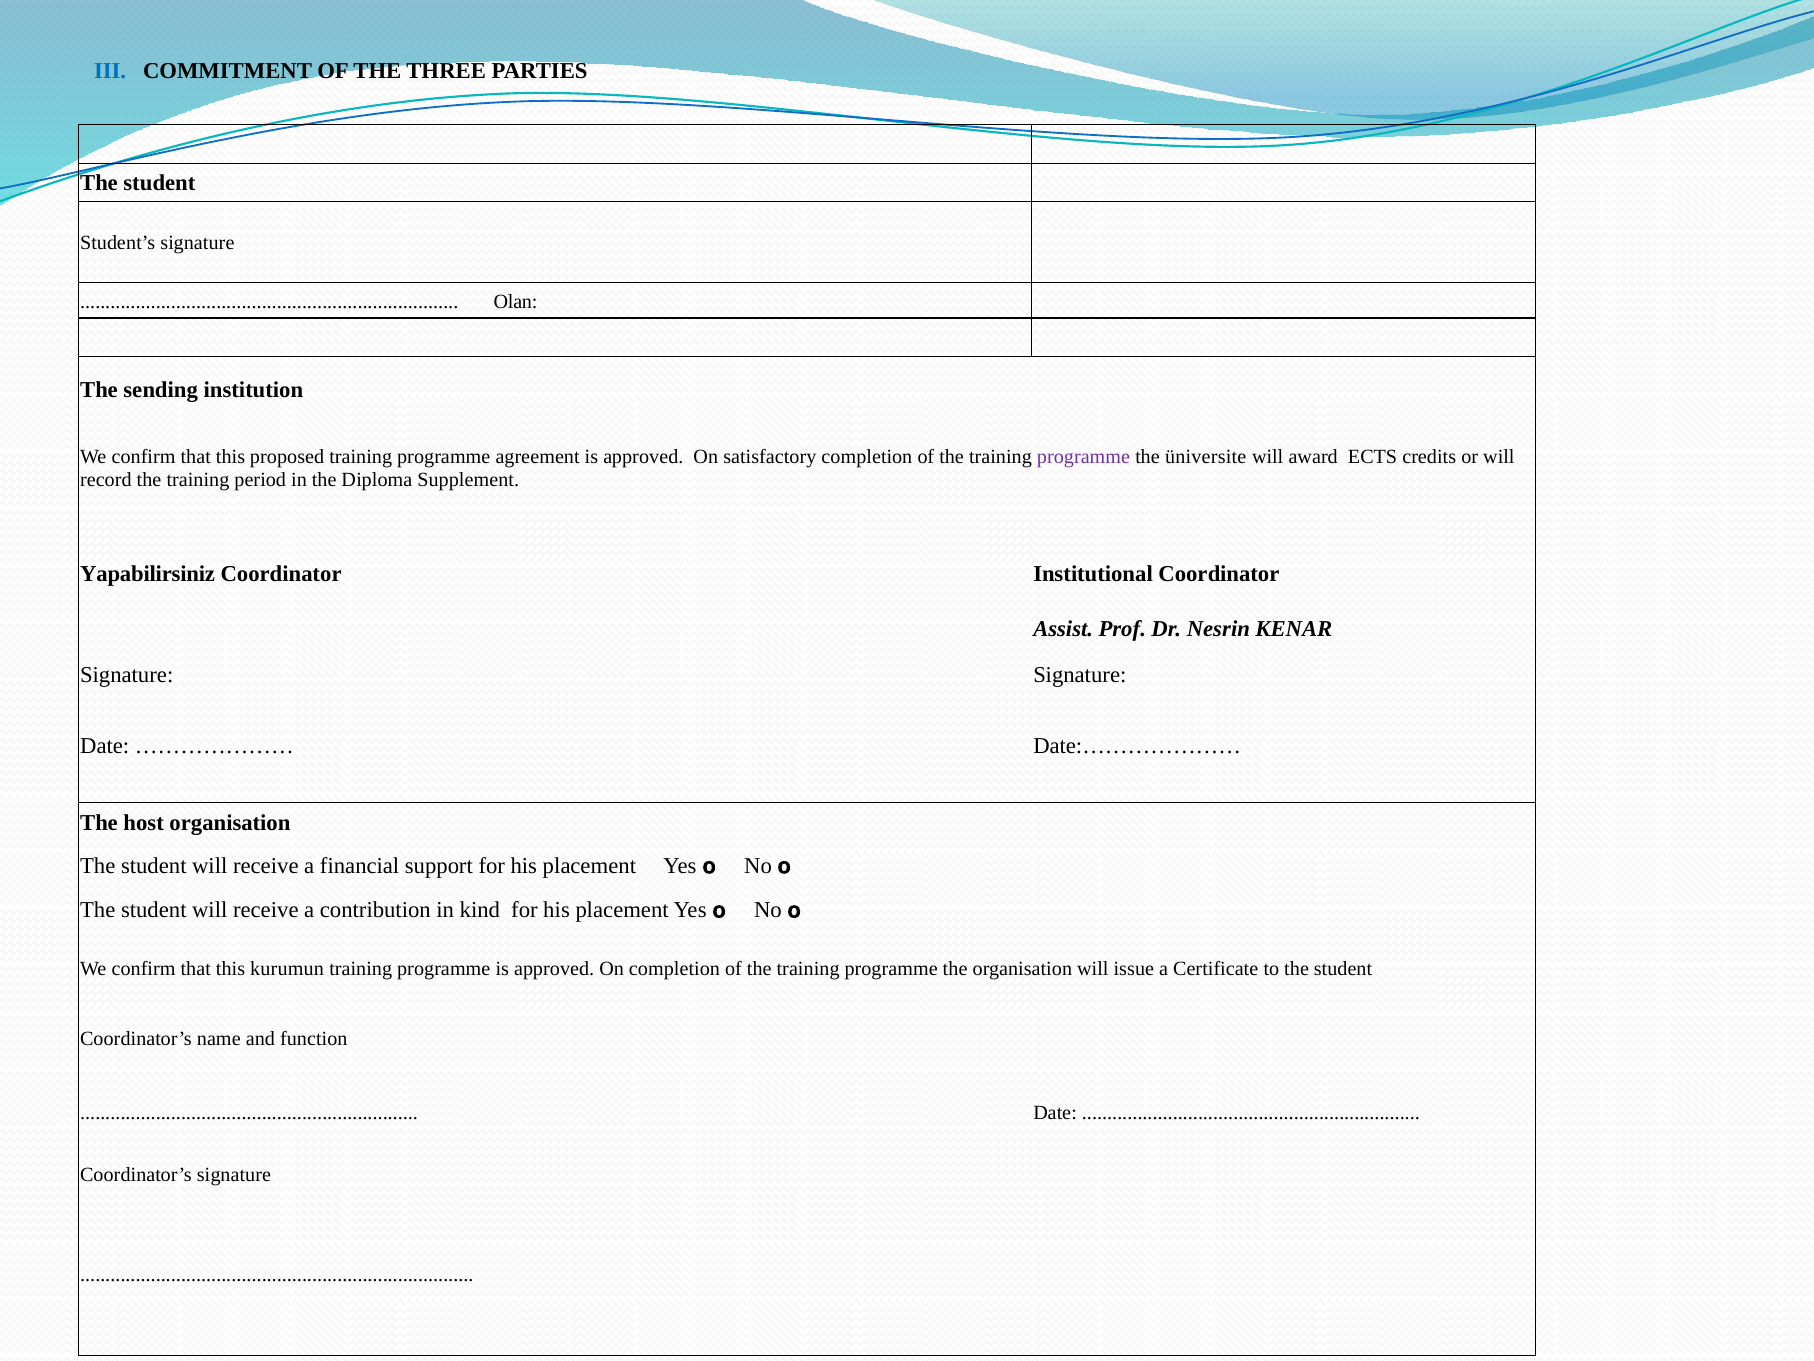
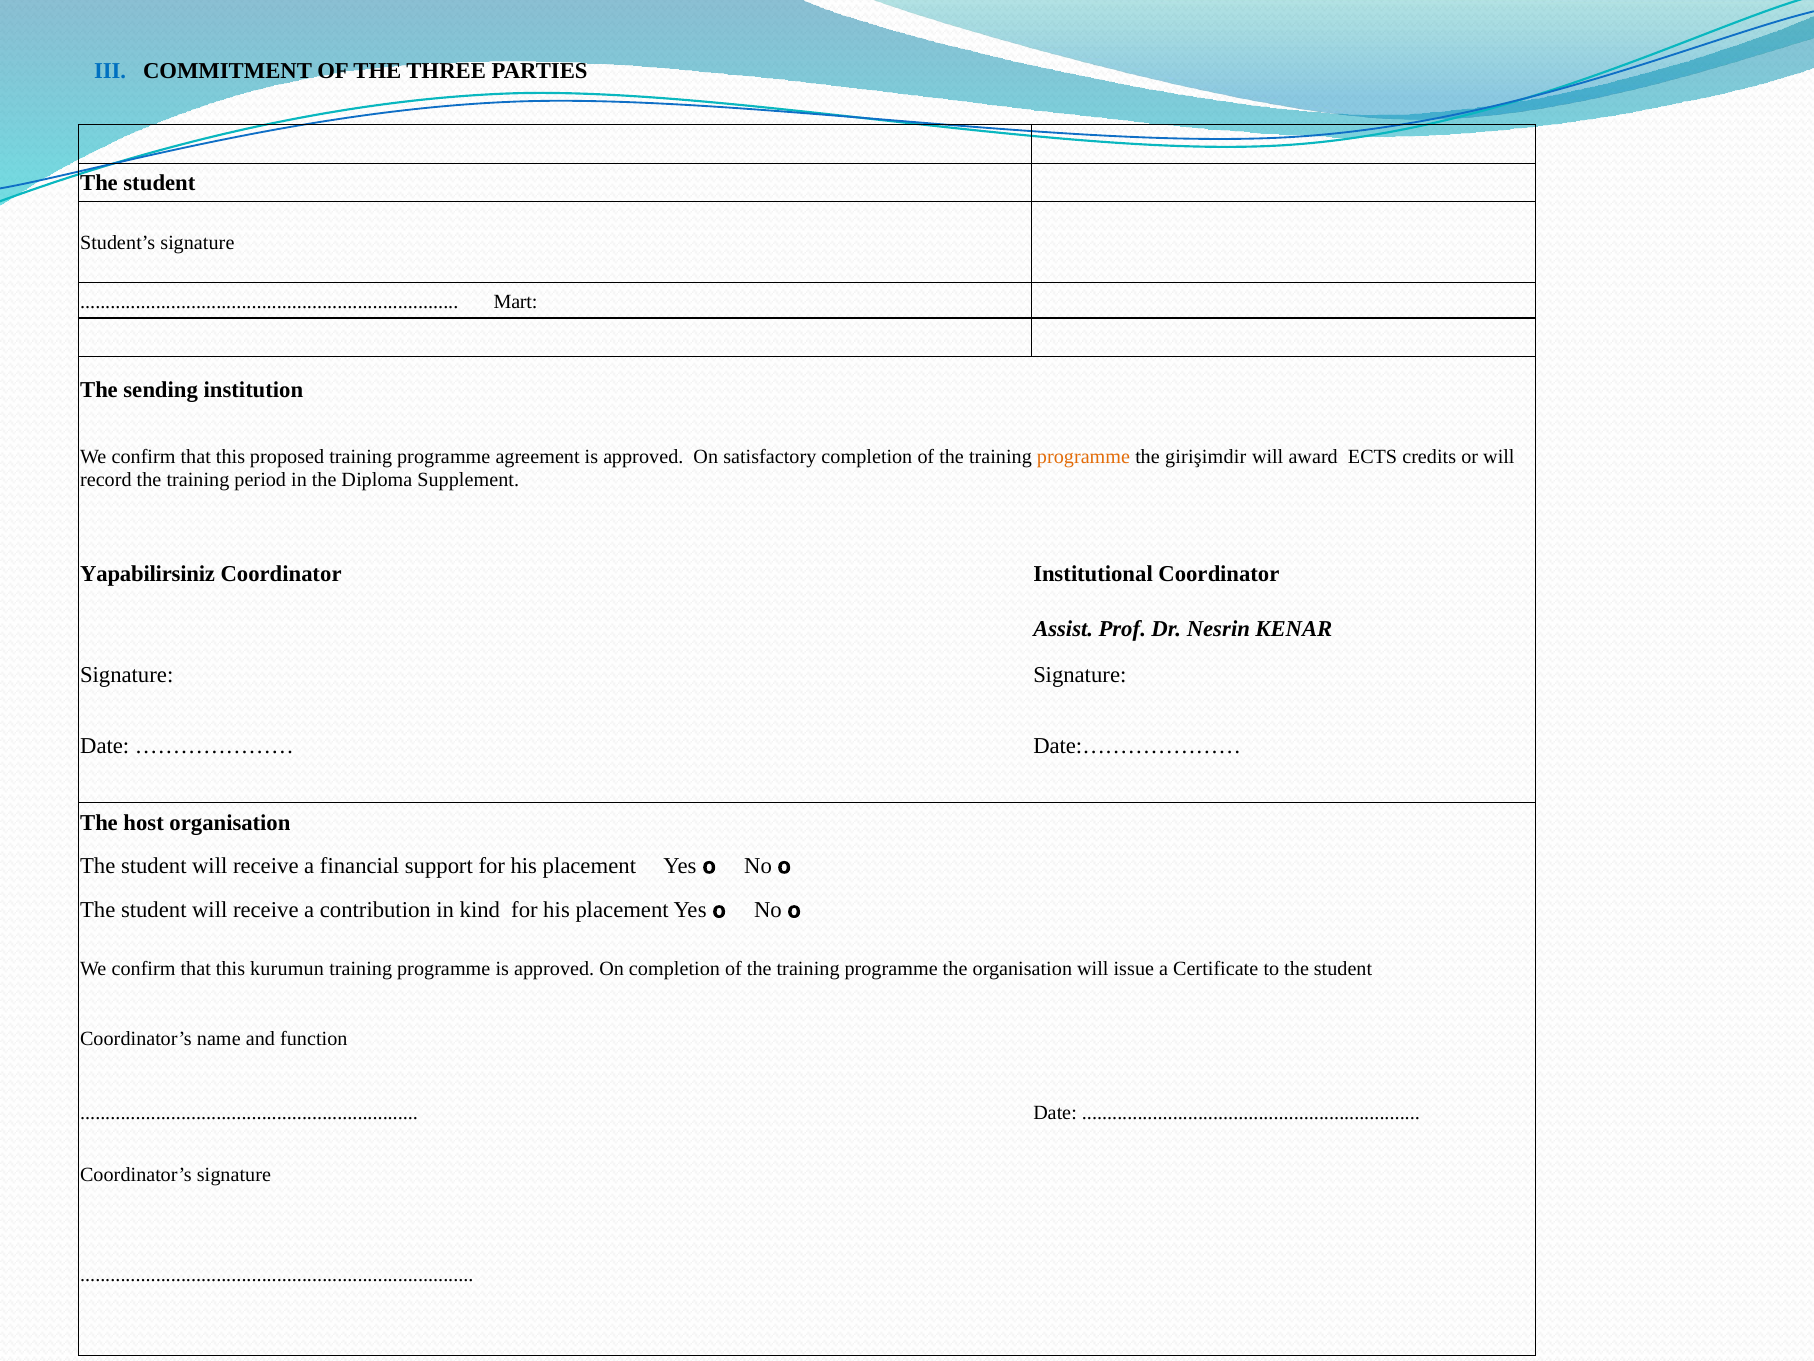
Olan: Olan -> Mart (515, 302)
programme colour: purple -> orange (1083, 457)
üniversite: üniversite -> girişimdir (1206, 457)
